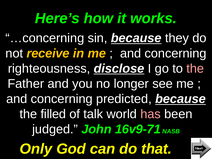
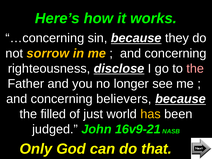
receive: receive -> sorrow (48, 53)
predicted: predicted -> believers (124, 99)
talk: talk -> just (93, 114)
has colour: pink -> yellow (151, 114)
16v9-71: 16v9-71 -> 16v9-21 (138, 129)
